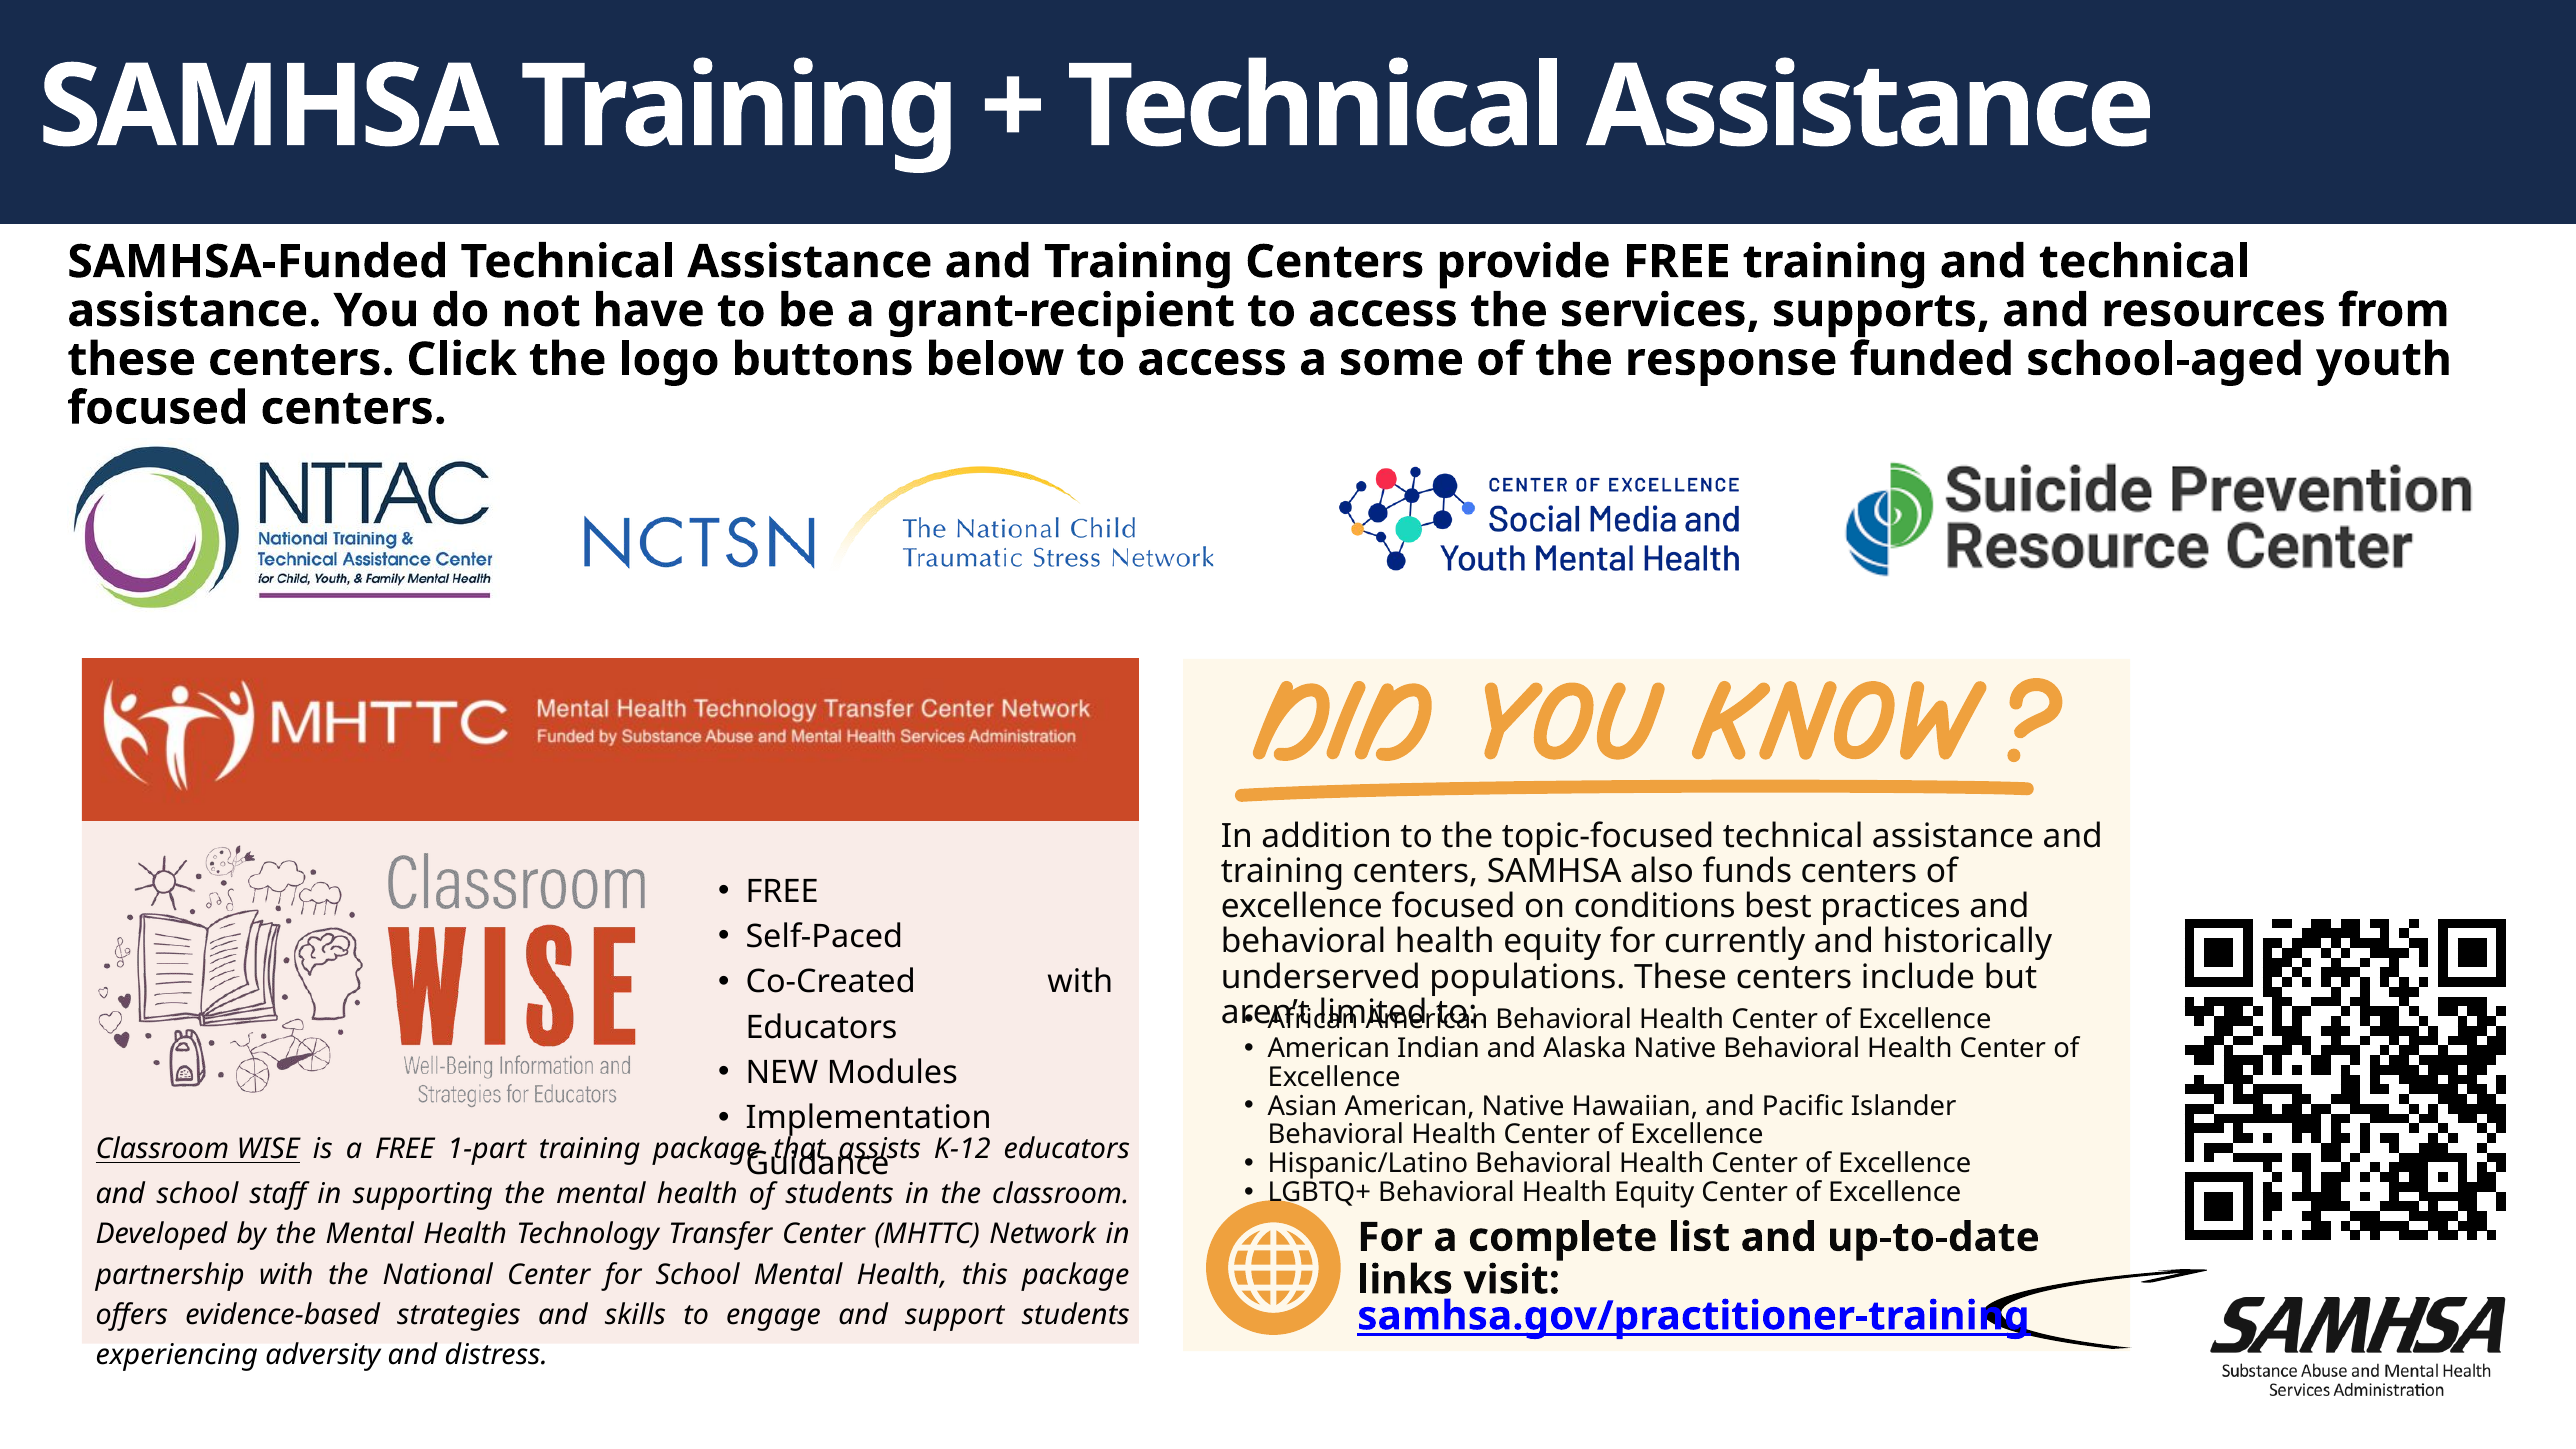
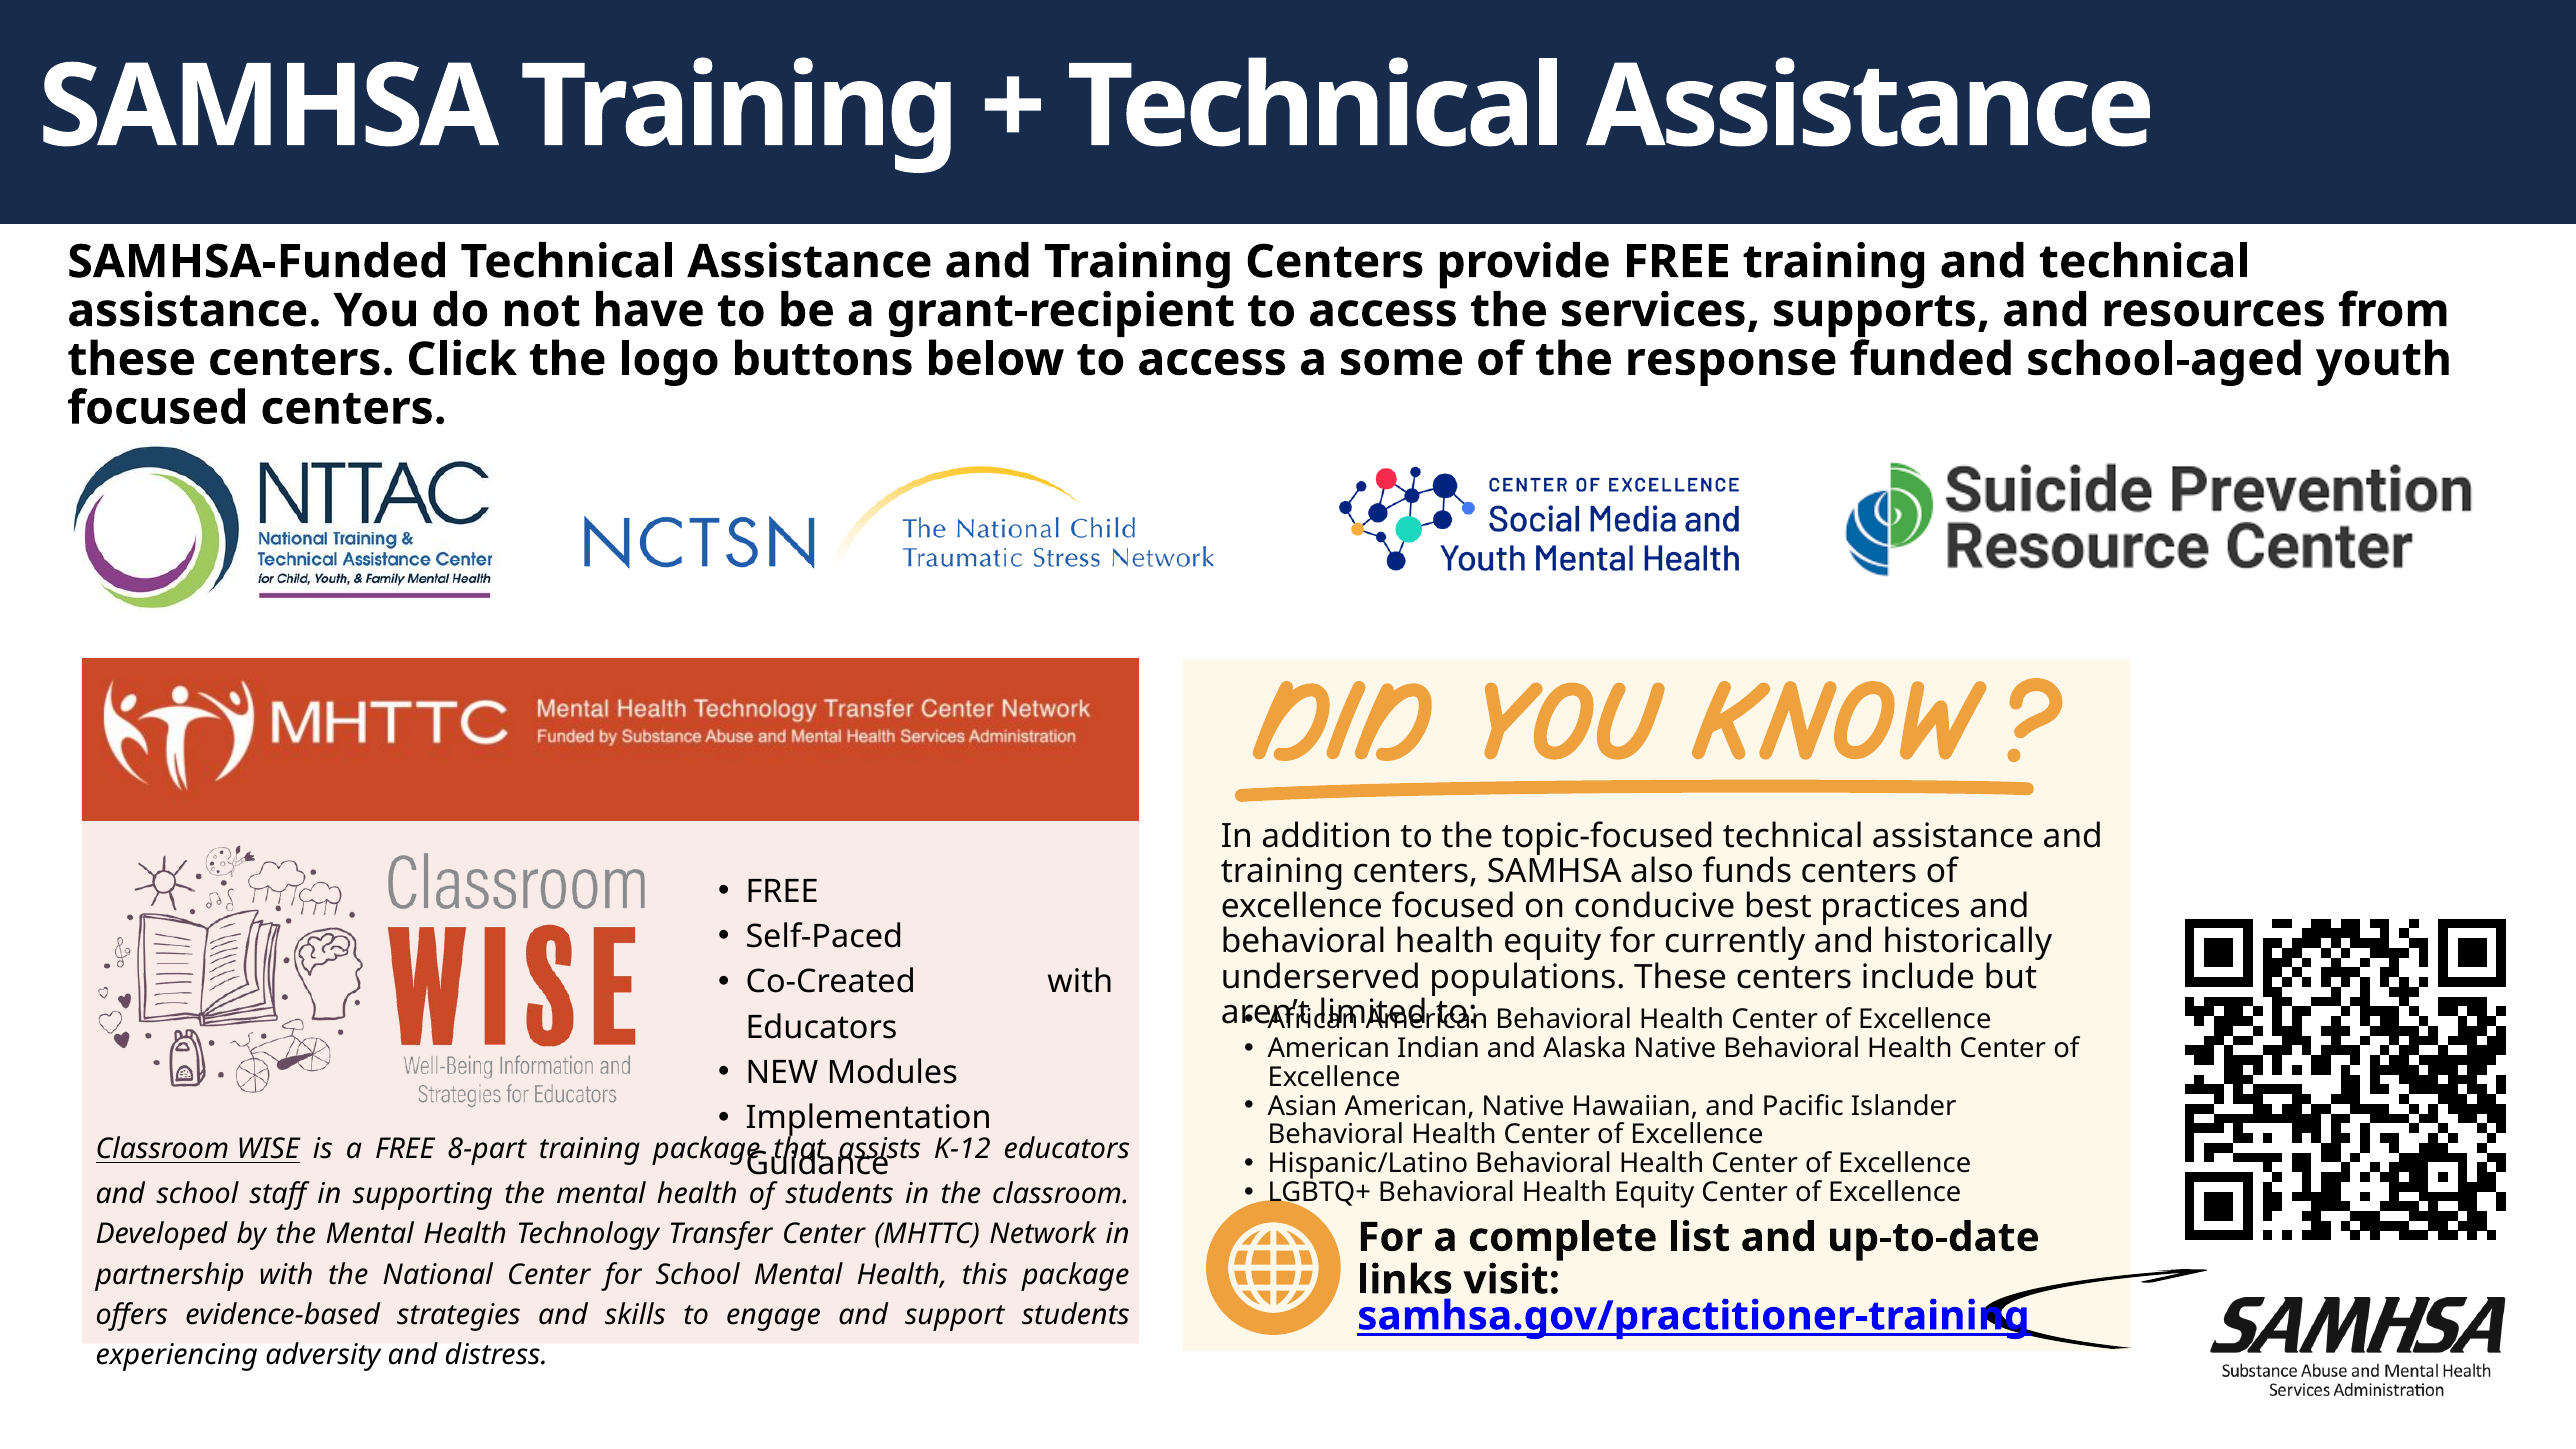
conditions: conditions -> conducive (1655, 907)
1-part: 1-part -> 8-part (487, 1150)
